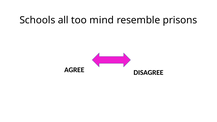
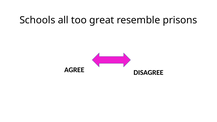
mind: mind -> great (102, 20)
